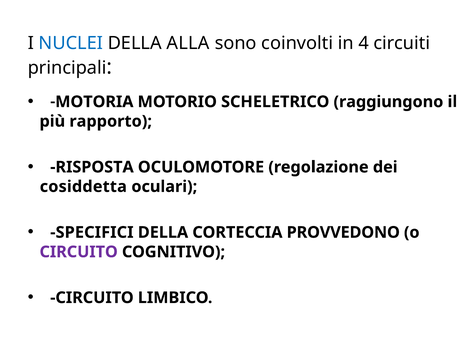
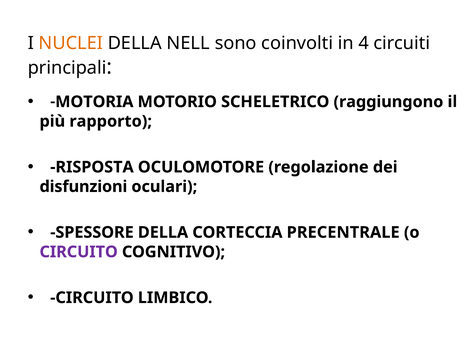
NUCLEI colour: blue -> orange (71, 43)
ALLA: ALLA -> NELL (188, 43)
cosiddetta: cosiddetta -> disfunzioni (83, 187)
SPECIFICI: SPECIFICI -> SPESSORE (92, 232)
PROVVEDONO: PROVVEDONO -> PRECENTRALE (343, 232)
